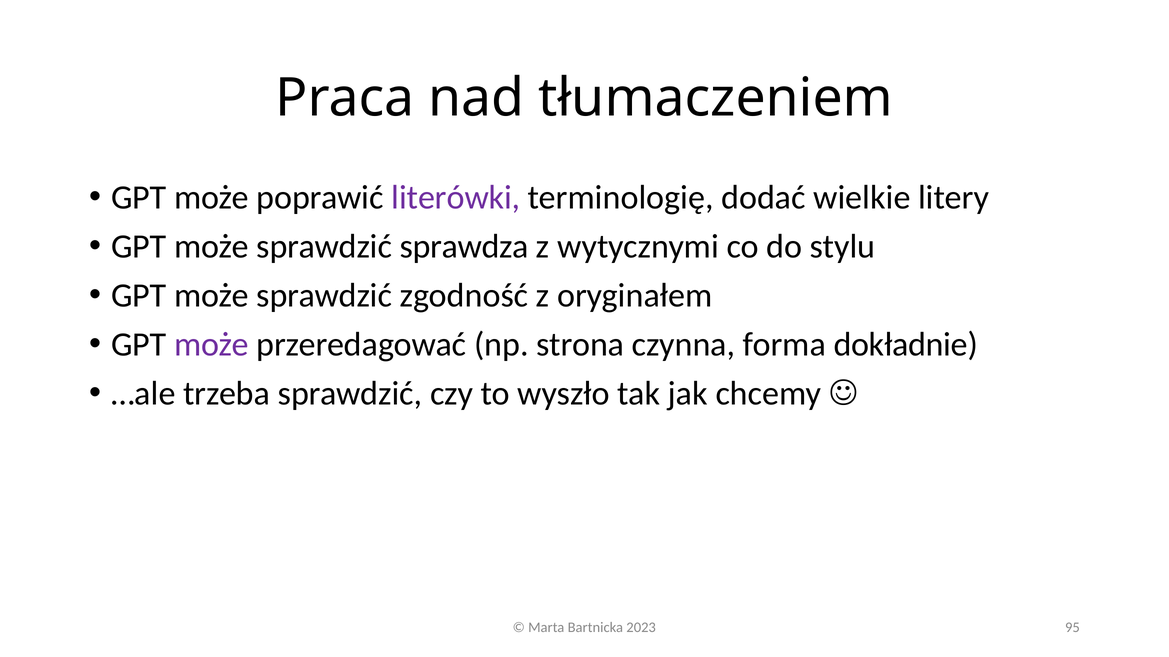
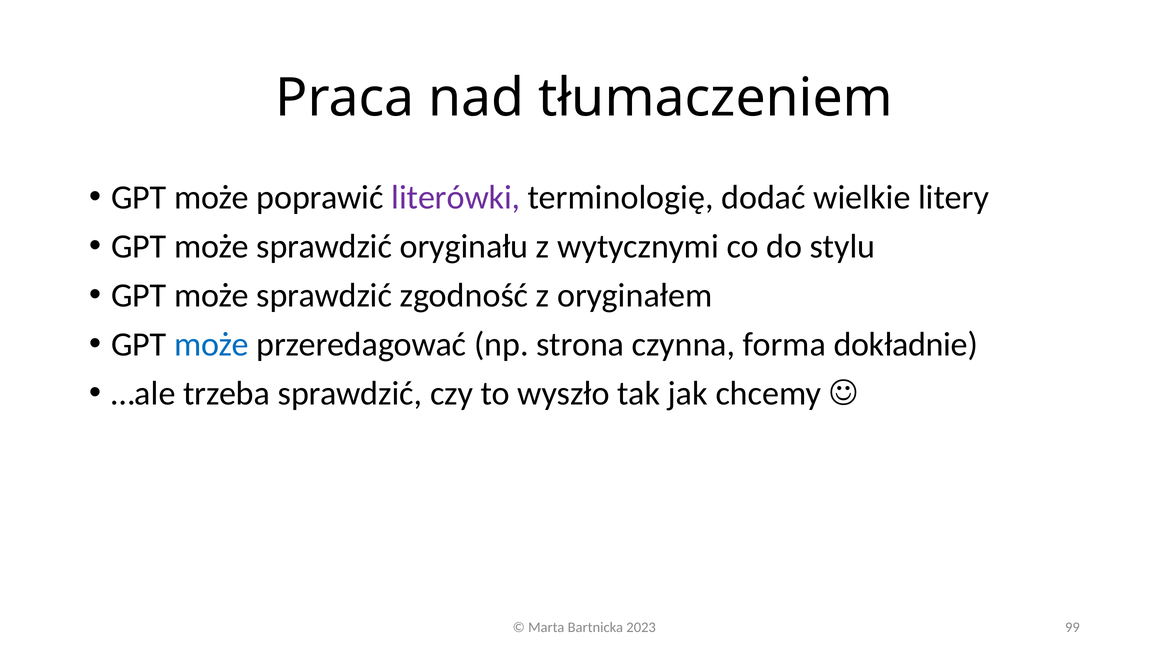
sprawdza: sprawdza -> oryginału (464, 247)
może colour: purple -> blue (212, 345)
95: 95 -> 99 (1072, 628)
